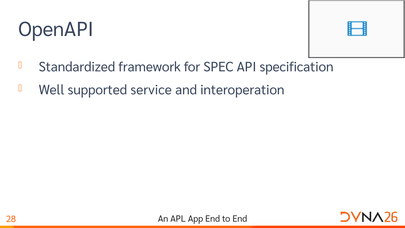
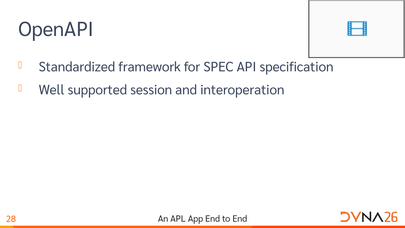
service: service -> session (151, 90)
